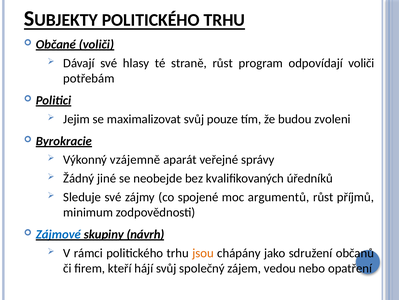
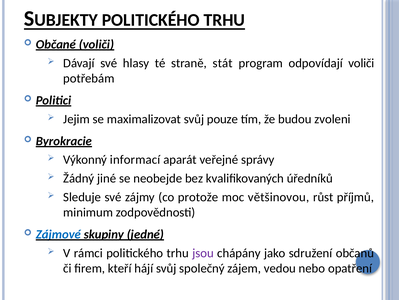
straně růst: růst -> stát (223, 63)
vzájemně: vzájemně -> informací (135, 159)
spojené: spojené -> protože (198, 197)
argumentů: argumentů -> většinovou (279, 197)
návrh: návrh -> jedné (145, 234)
jsou colour: orange -> purple (203, 252)
